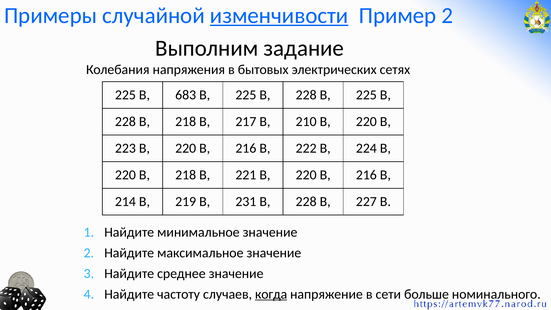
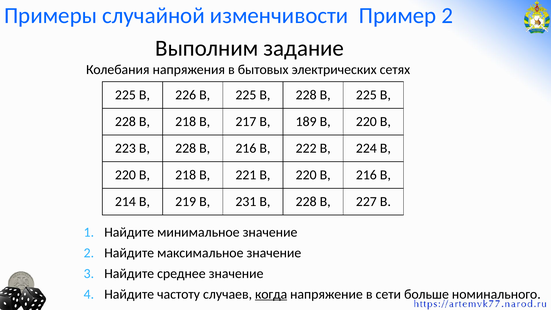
изменчивости underline: present -> none (279, 15)
683: 683 -> 226 (186, 95)
210: 210 -> 189 (306, 122)
223 В 220: 220 -> 228 (186, 148)
